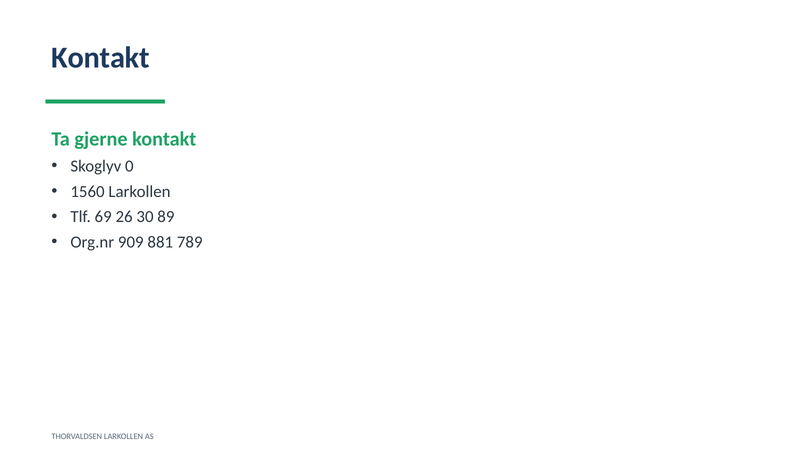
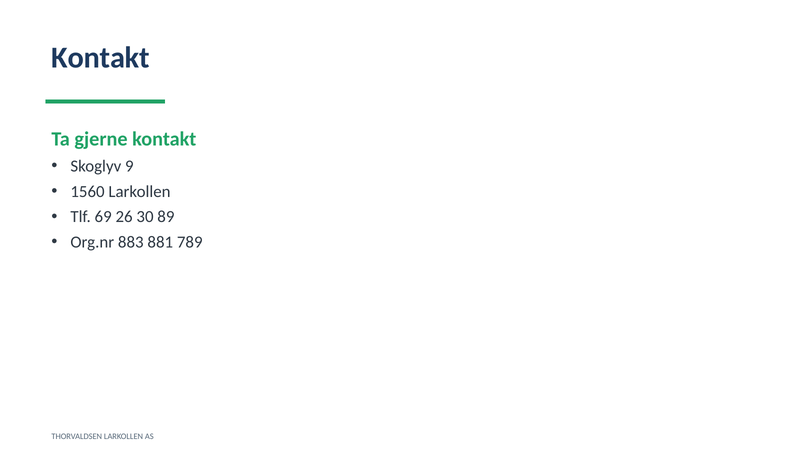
0: 0 -> 9 (129, 166)
909: 909 -> 883 (131, 242)
